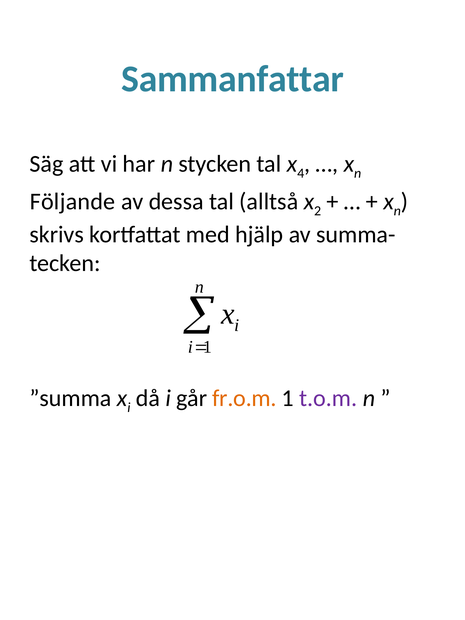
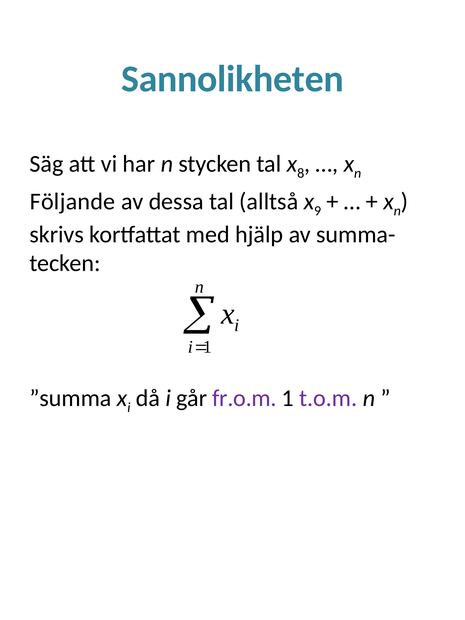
Sammanfattar: Sammanfattar -> Sannolikheten (233, 79)
4: 4 -> 8 (301, 173)
2: 2 -> 9 (318, 211)
fr.o.m colour: orange -> purple (244, 398)
